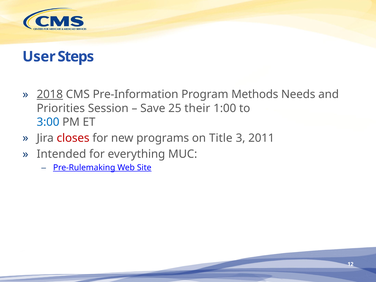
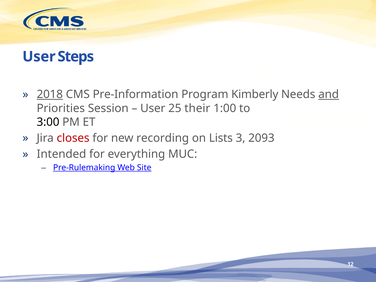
Methods: Methods -> Kimberly (255, 94)
and underline: none -> present (329, 94)
Save: Save -> User (153, 108)
3:00 colour: blue -> black (48, 122)
programs: programs -> recording (163, 138)
Title: Title -> Lists (221, 138)
2011: 2011 -> 2093 (261, 138)
